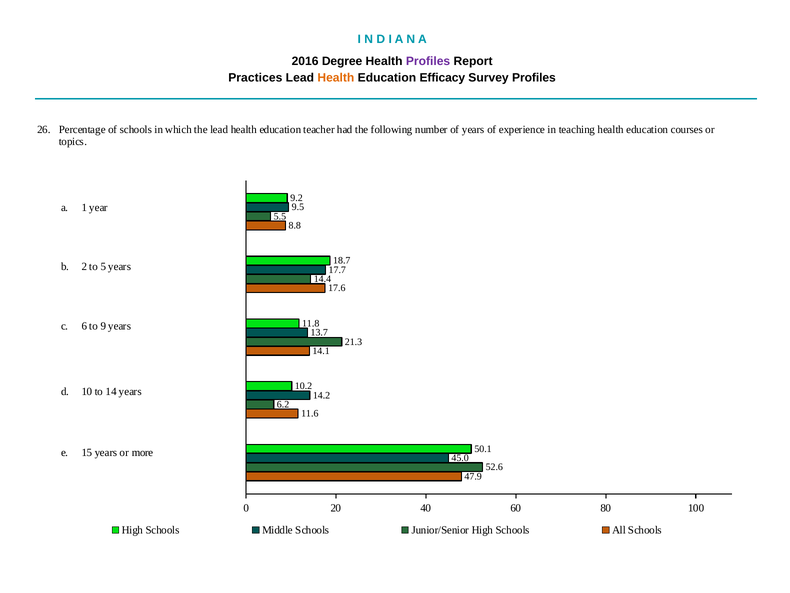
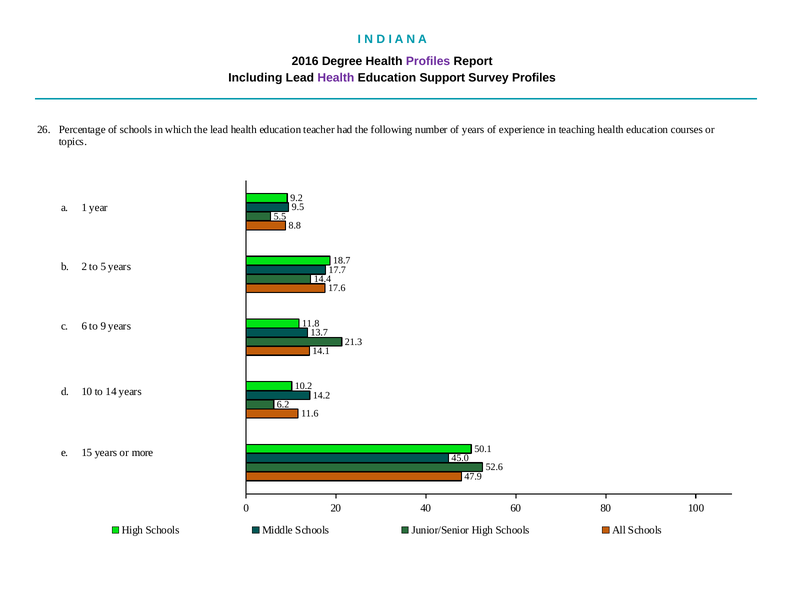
Practices: Practices -> Including (255, 78)
Health colour: orange -> purple (336, 78)
Efficacy: Efficacy -> Support (442, 78)
